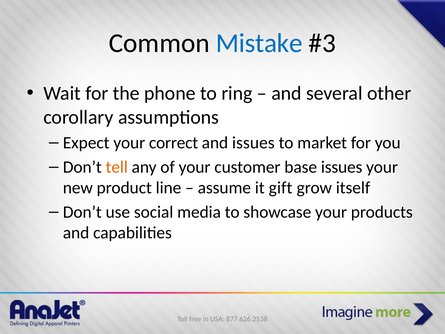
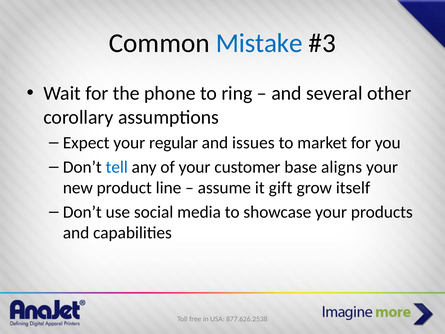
correct: correct -> regular (174, 143)
tell colour: orange -> blue (117, 167)
base issues: issues -> aligns (342, 167)
